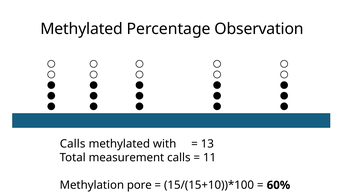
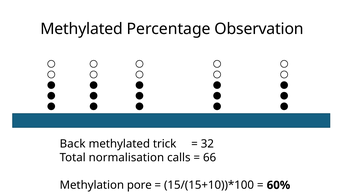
Calls: Calls -> Back (73, 143)
with: with -> trick (165, 143)
13: 13 -> 32 (207, 143)
measurement: measurement -> normalisation (126, 157)
11: 11 -> 66 (210, 157)
